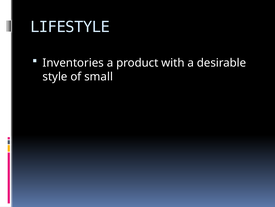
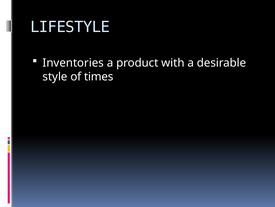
small: small -> times (99, 76)
